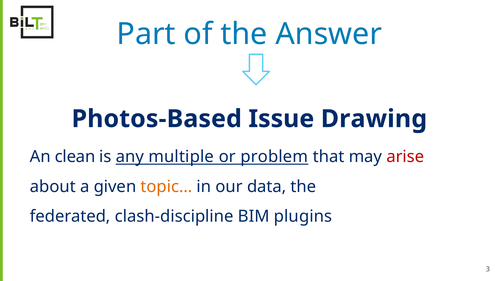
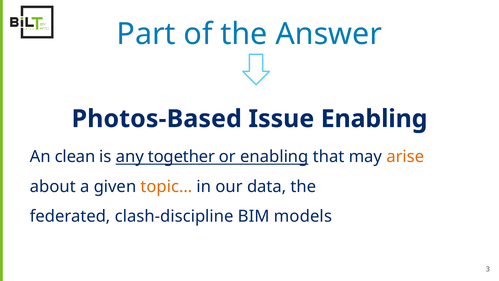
Issue Drawing: Drawing -> Enabling (374, 119)
multiple: multiple -> together (181, 156)
or problem: problem -> enabling (274, 156)
arise colour: red -> orange (405, 156)
plugins: plugins -> models (303, 216)
